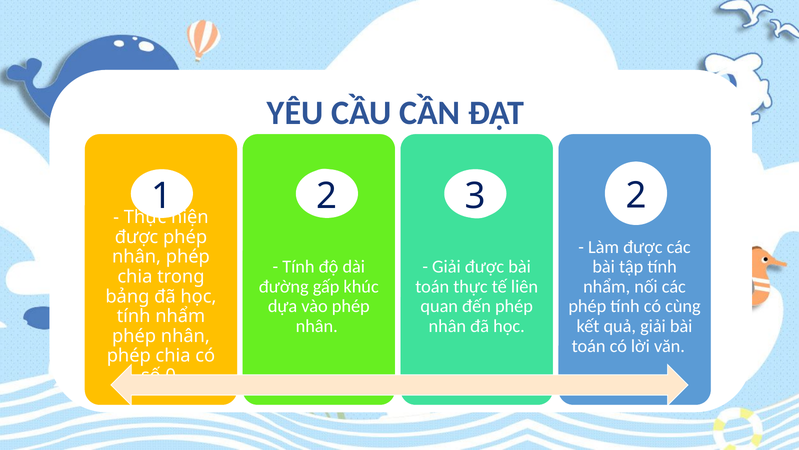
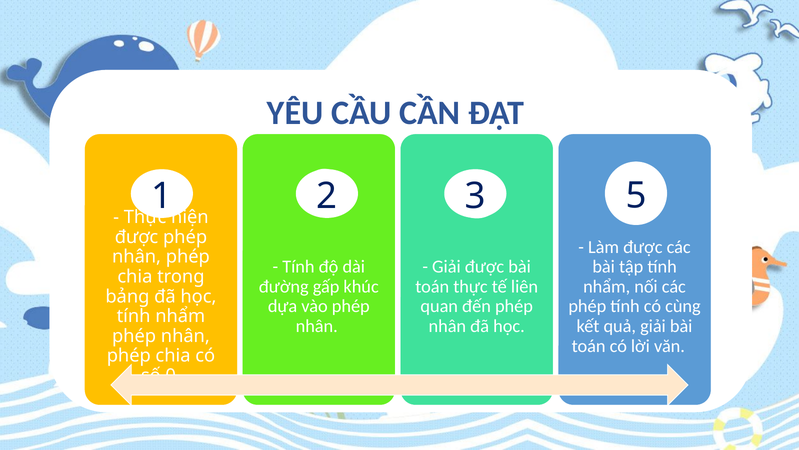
3 2: 2 -> 5 (636, 196)
